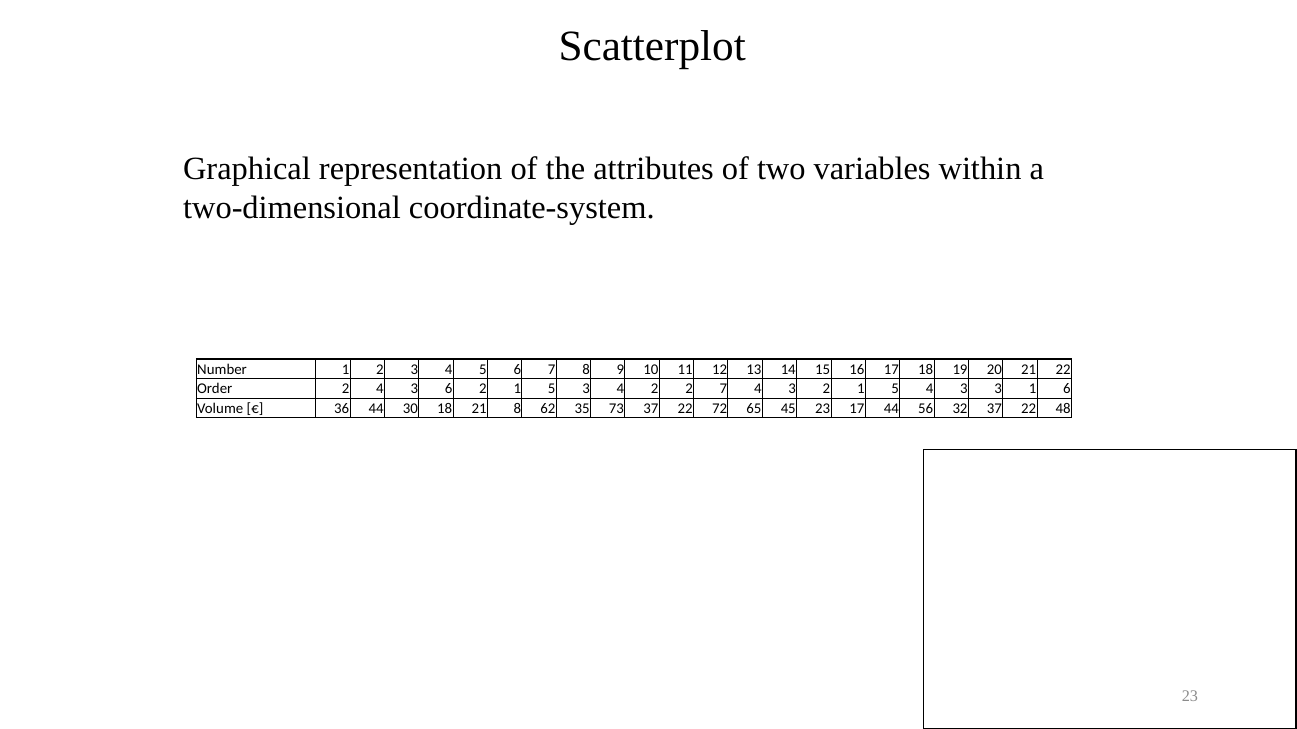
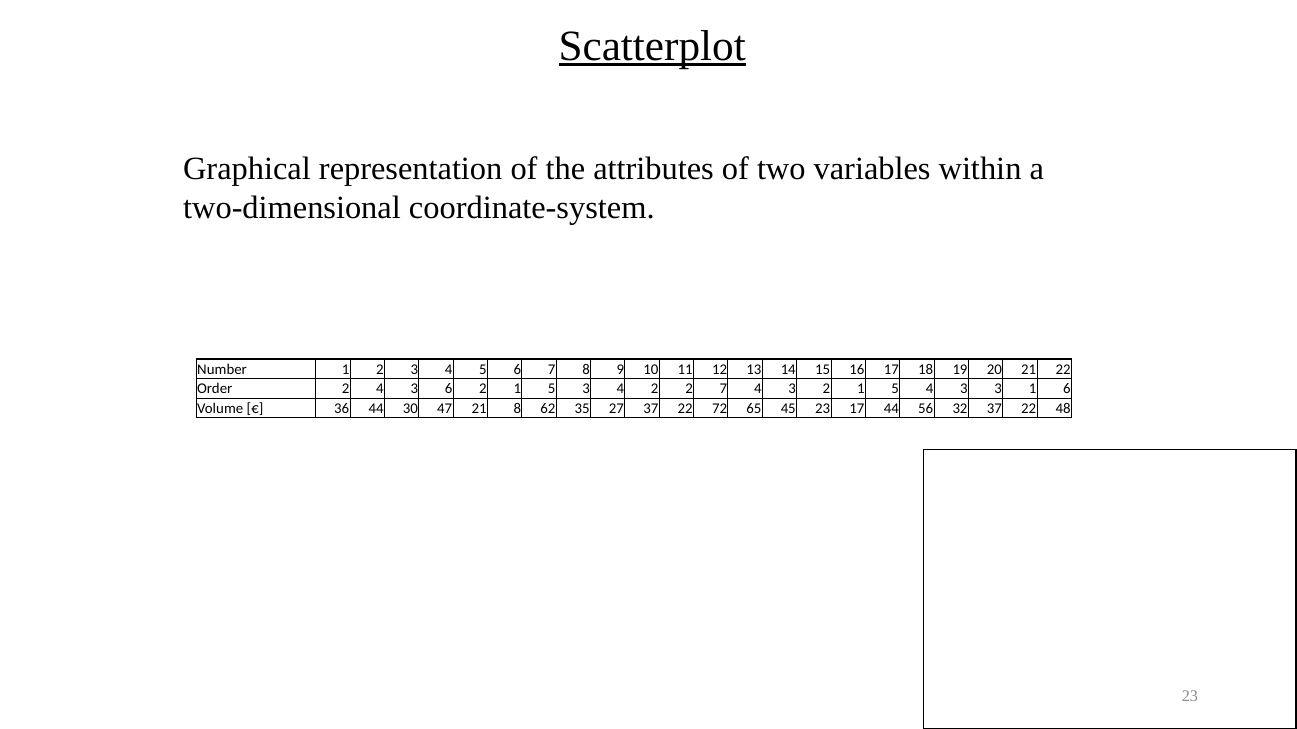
Scatterplot underline: none -> present (652, 46)
30 18: 18 -> 47 (445, 409)
73: 73 -> 27 (617, 409)
